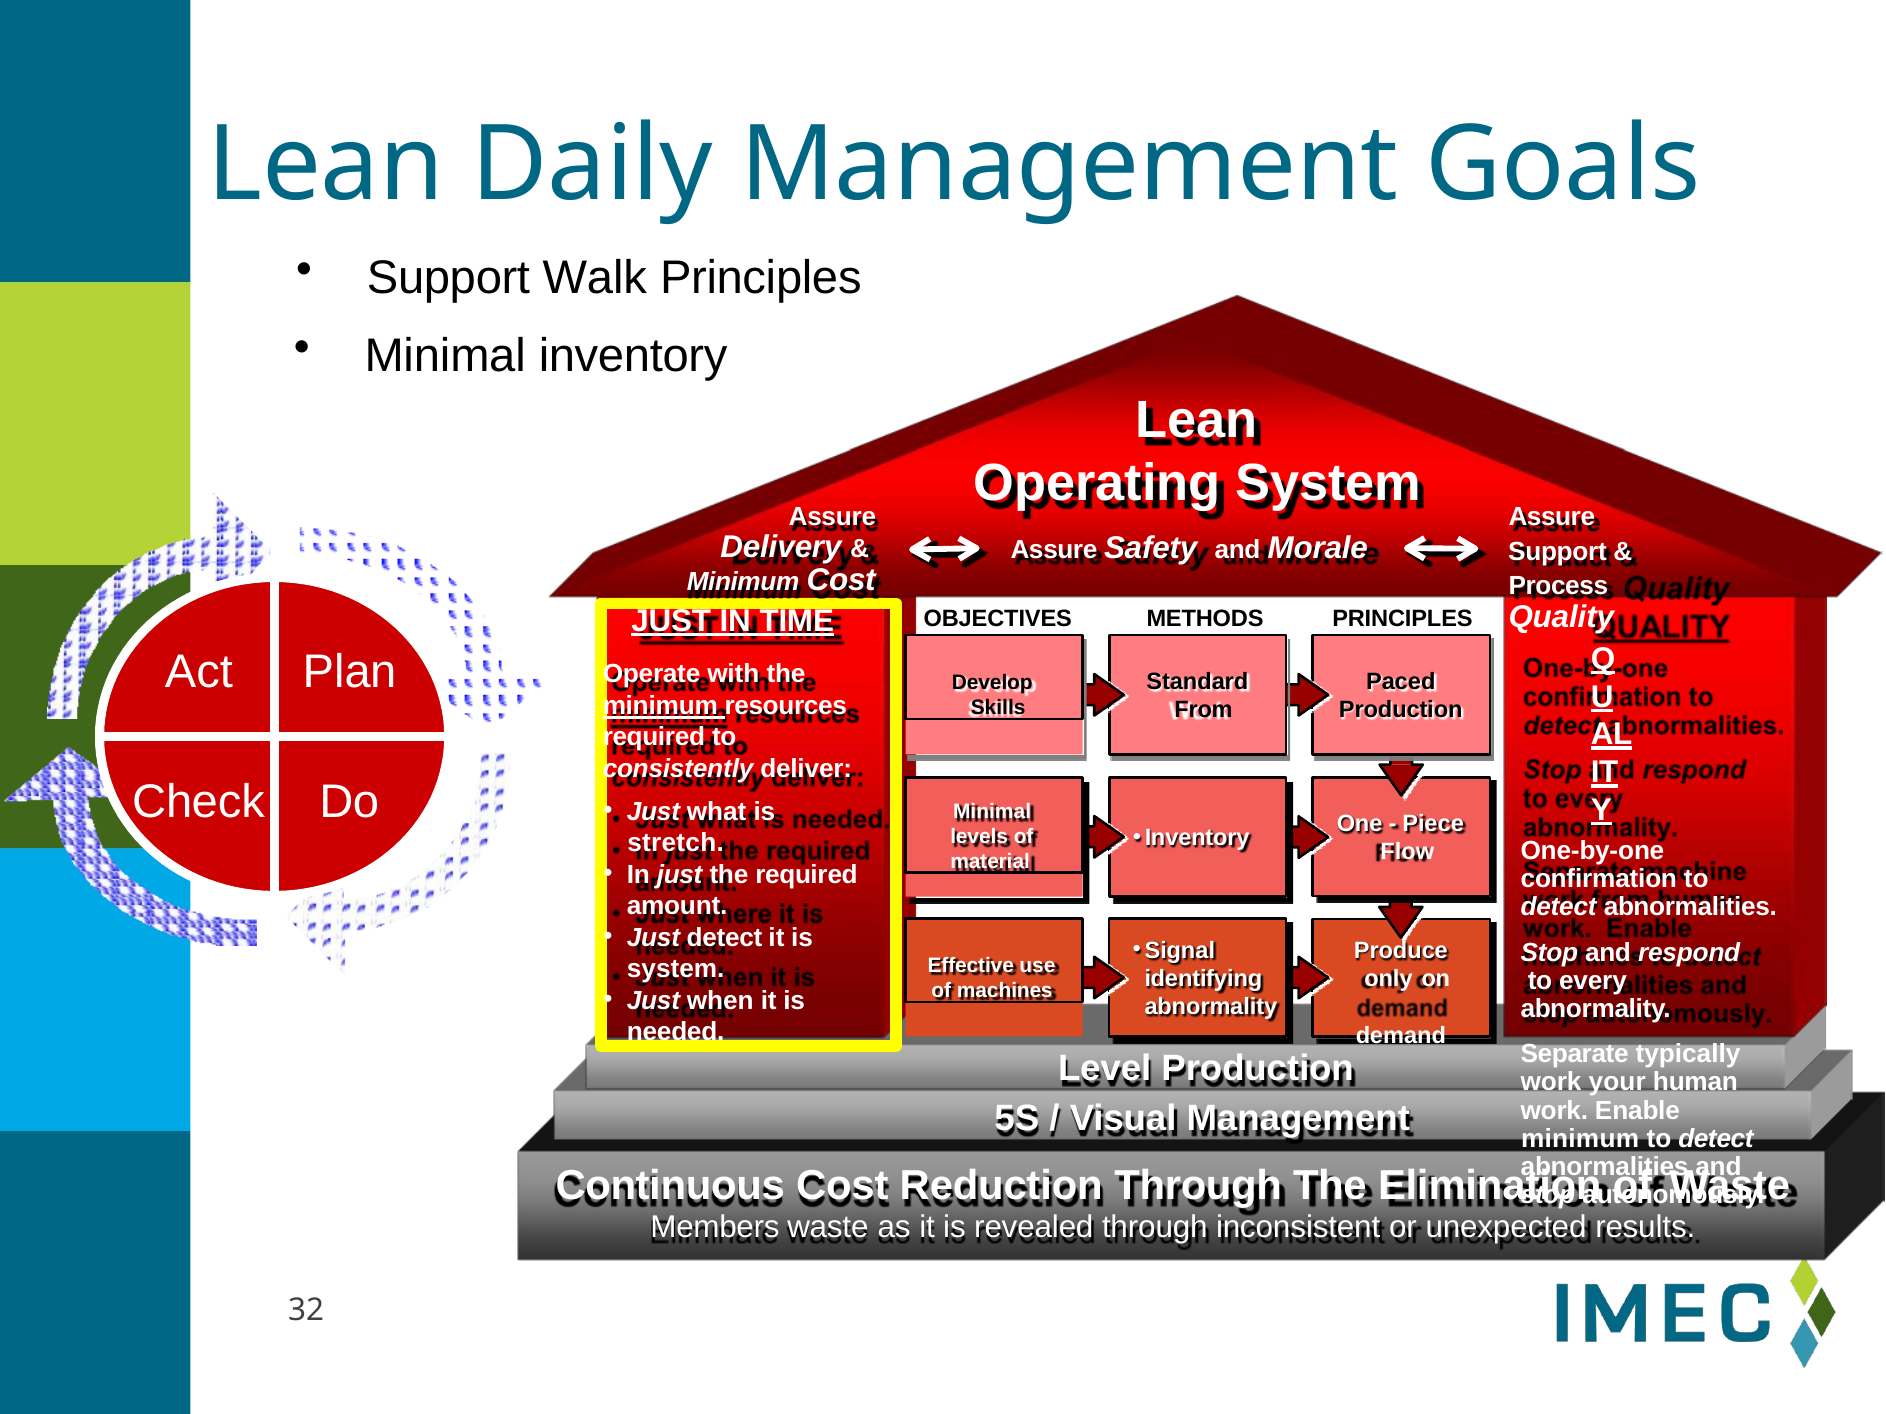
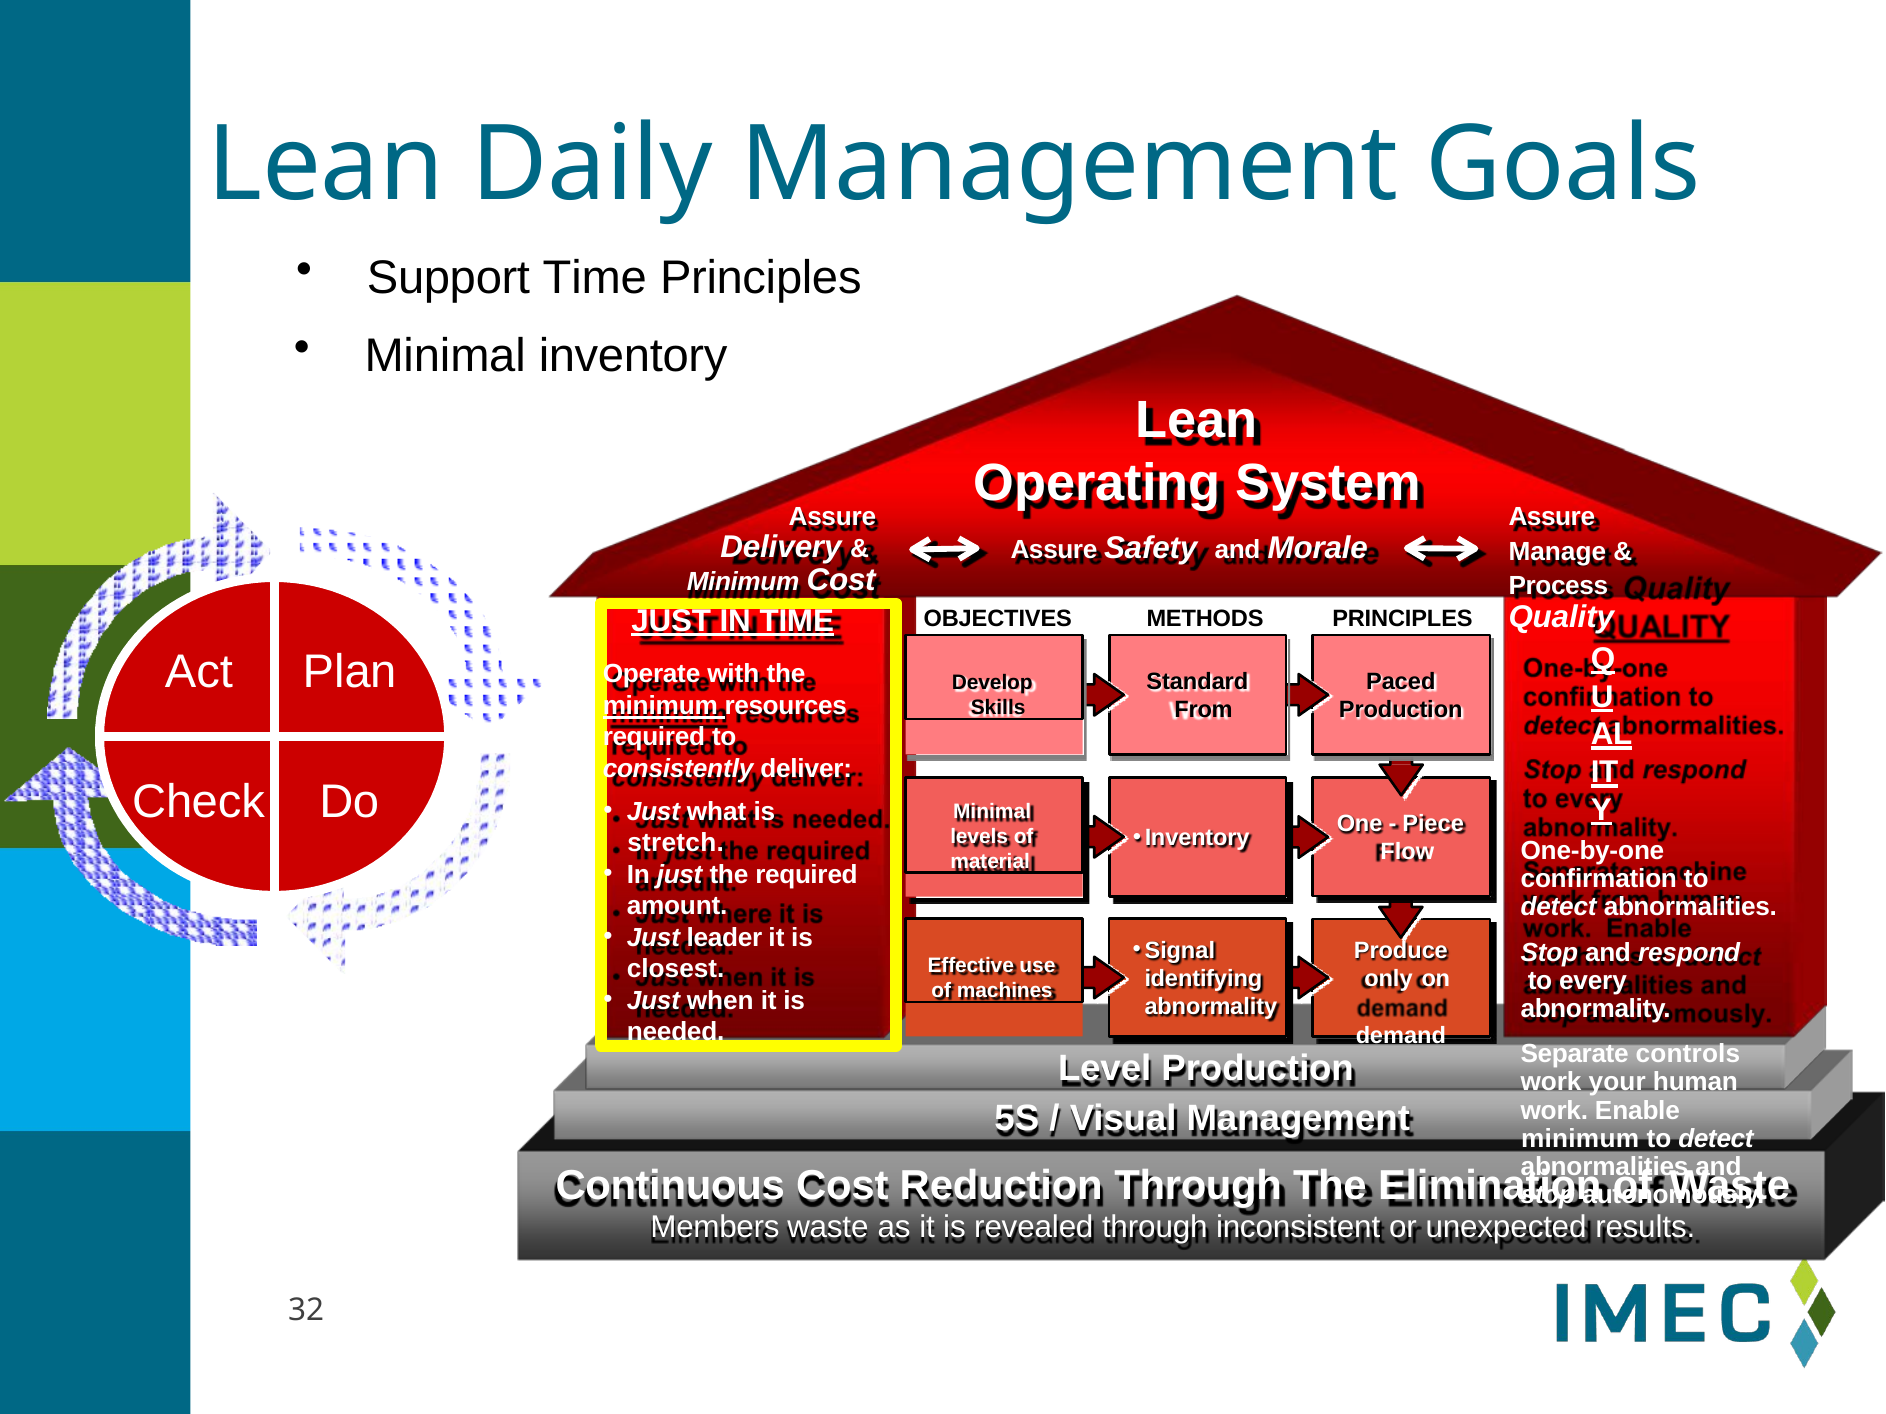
Support Walk: Walk -> Time (595, 278)
Support: Support -> Manage (1557, 552)
Just detect: detect -> leader (724, 938)
system: system -> closest (676, 969)
typically: typically -> controls (1688, 1054)
